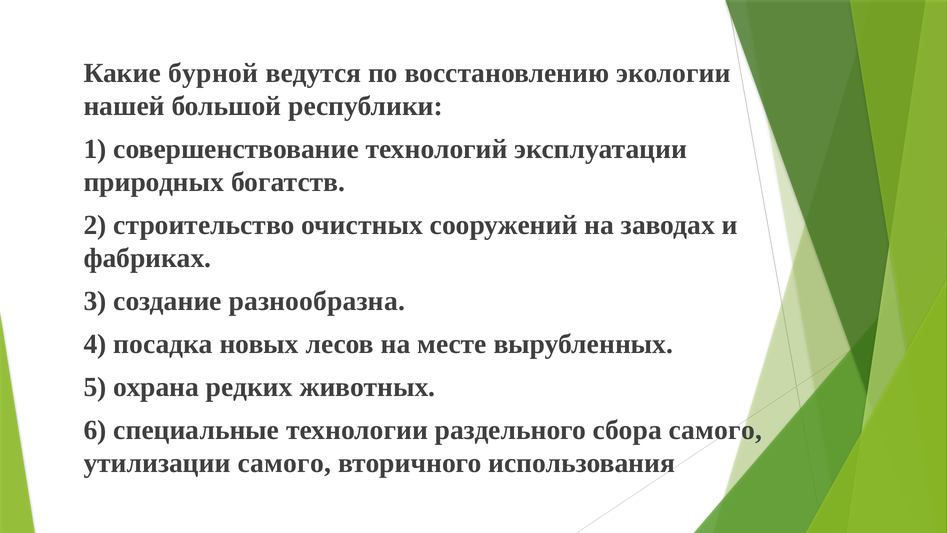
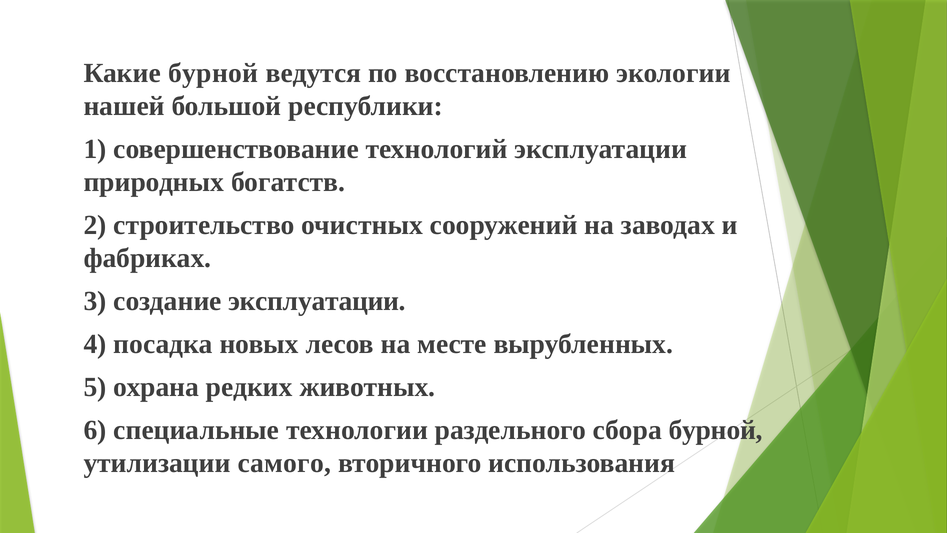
создание разнообразна: разнообразна -> эксплуатации (317, 301)
сбора самого: самого -> бурной (716, 430)
